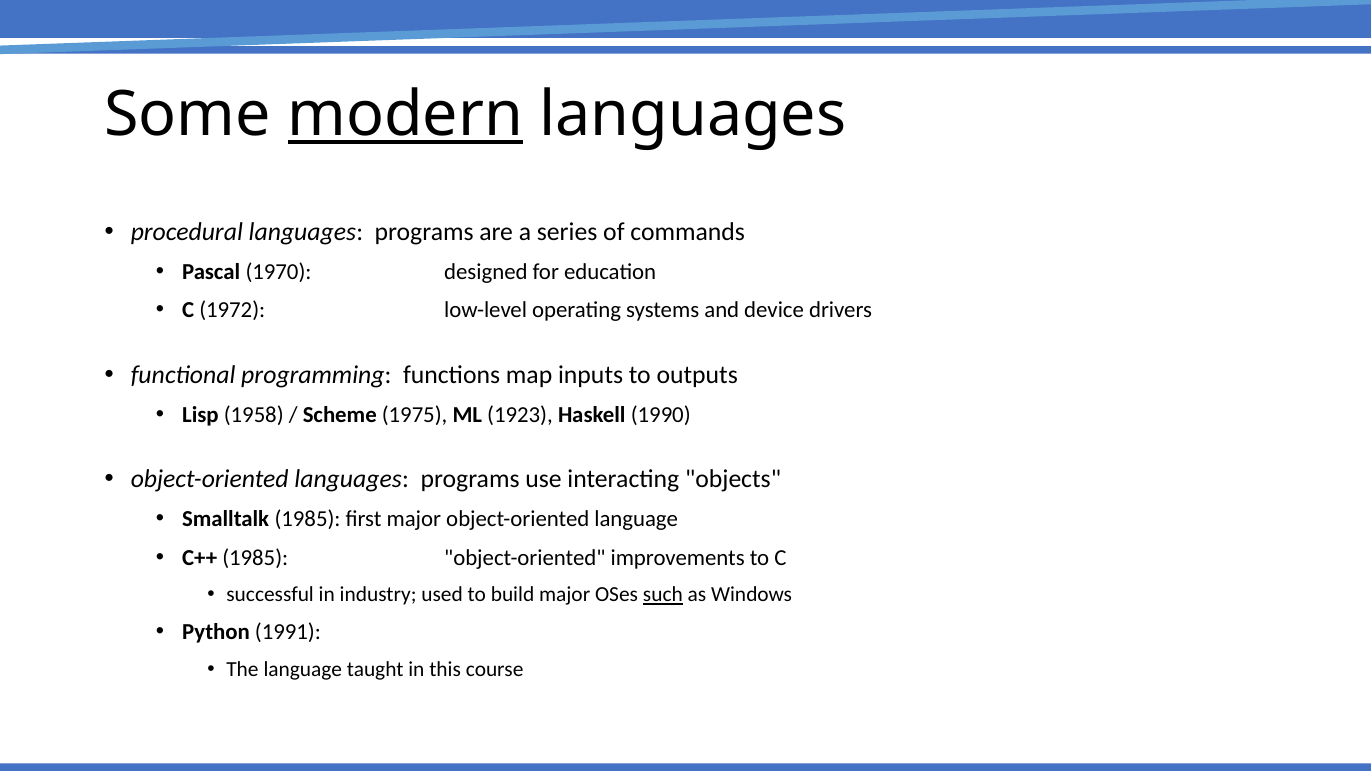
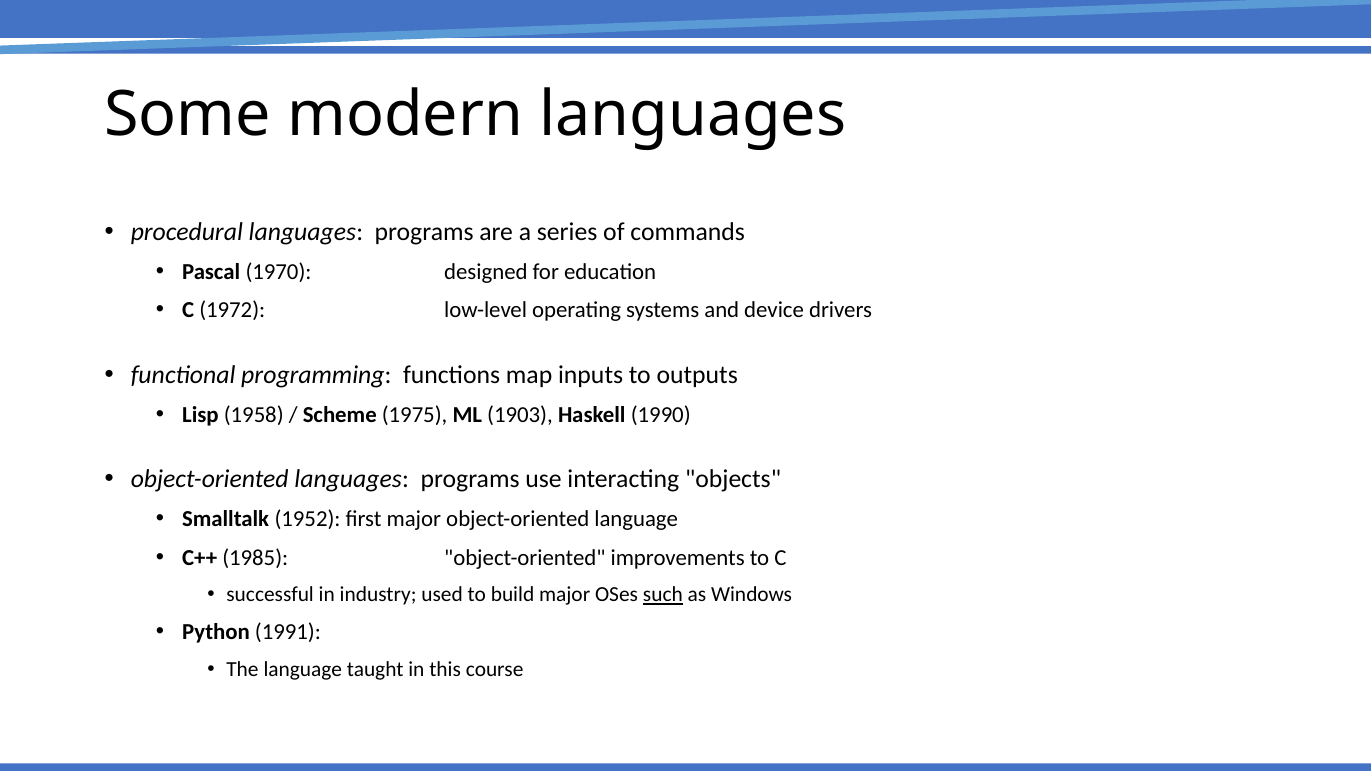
modern underline: present -> none (405, 115)
1923: 1923 -> 1903 (520, 415)
Smalltalk 1985: 1985 -> 1952 (308, 519)
